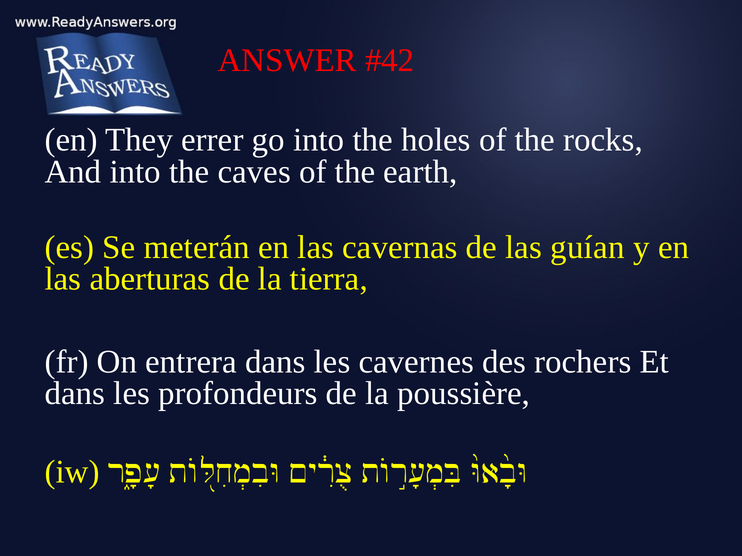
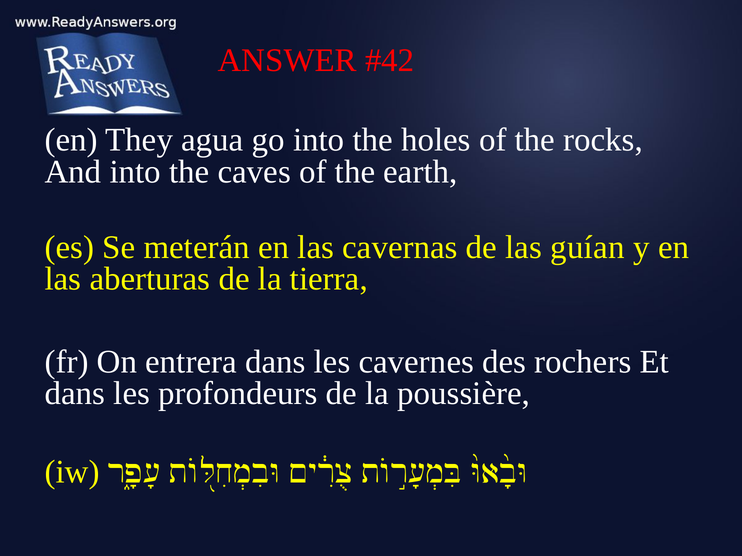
errer: errer -> agua (212, 140)
